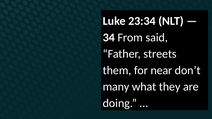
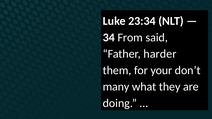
streets: streets -> harder (160, 54)
near: near -> your (161, 70)
